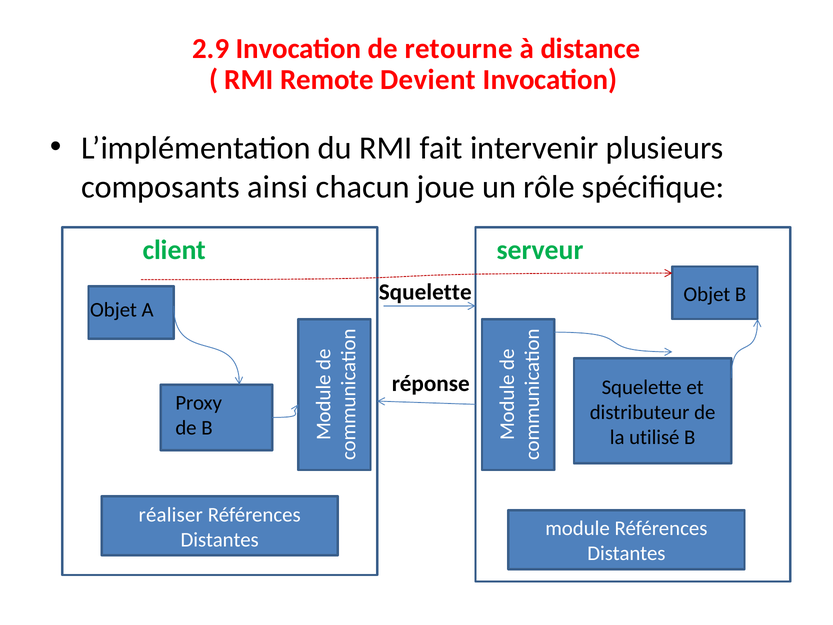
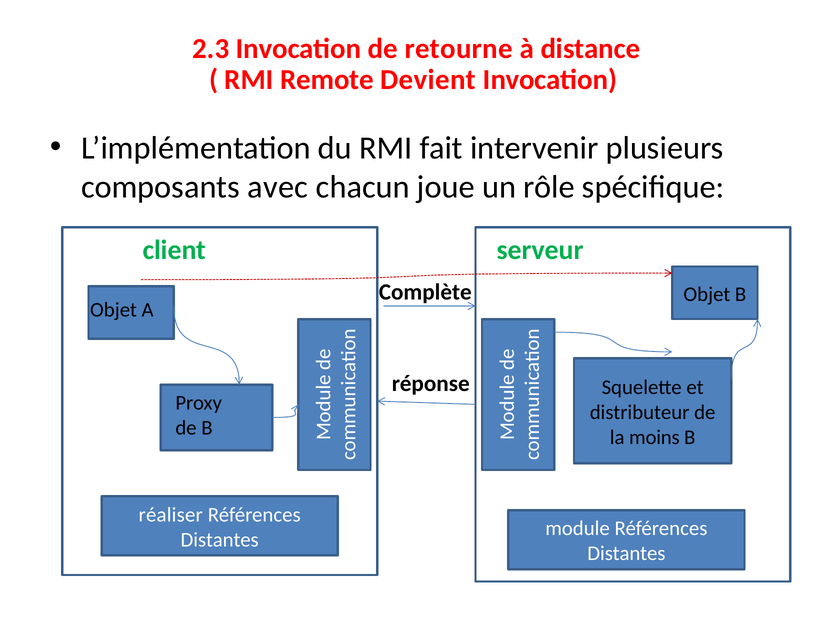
2.9: 2.9 -> 2.3 (211, 49)
ainsi: ainsi -> avec (278, 187)
Squelette: Squelette -> Complète (425, 292)
utilisé: utilisé -> moins (654, 437)
